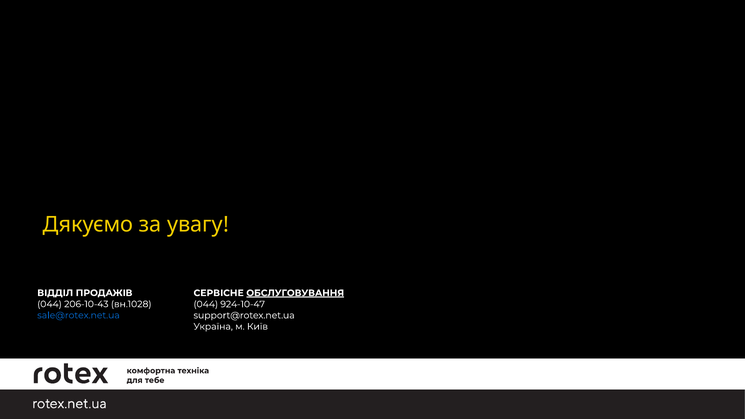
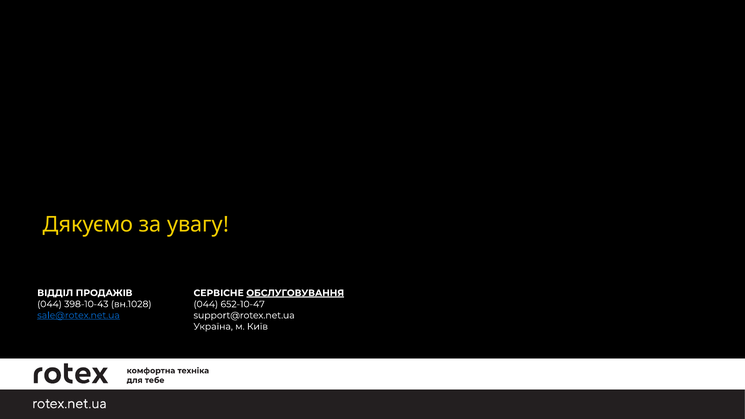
206-10-43: 206-10-43 -> 398-10-43 (86, 304)
924-10-47: 924-10-47 -> 652-10-47 (243, 304)
sale@rotex.net.ua underline: none -> present (79, 315)
